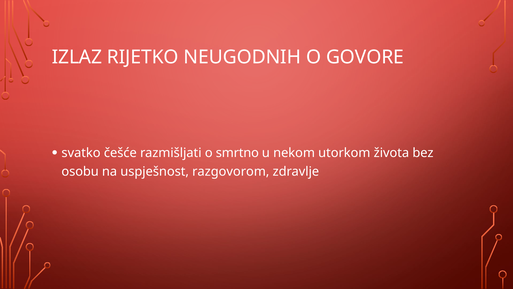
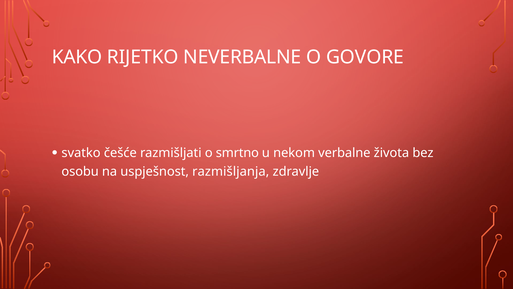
IZLAZ: IZLAZ -> KAKO (77, 57)
NEUGODNIH: NEUGODNIH -> NEVERBALNE (242, 57)
utorkom: utorkom -> verbalne (344, 153)
razgovorom: razgovorom -> razmišljanja (231, 171)
